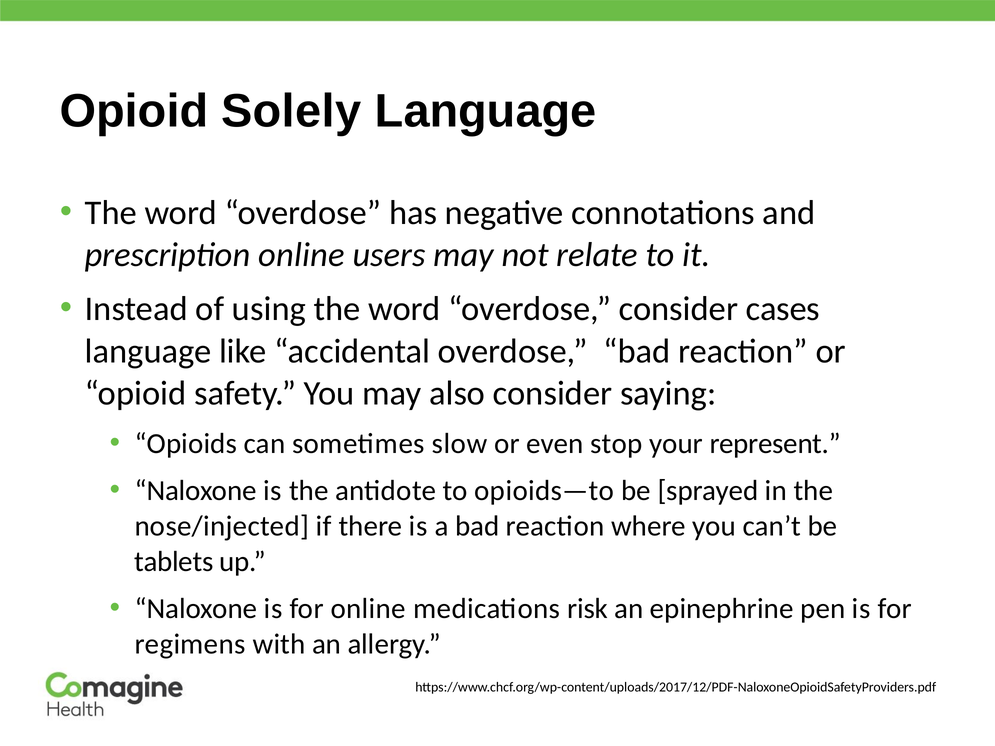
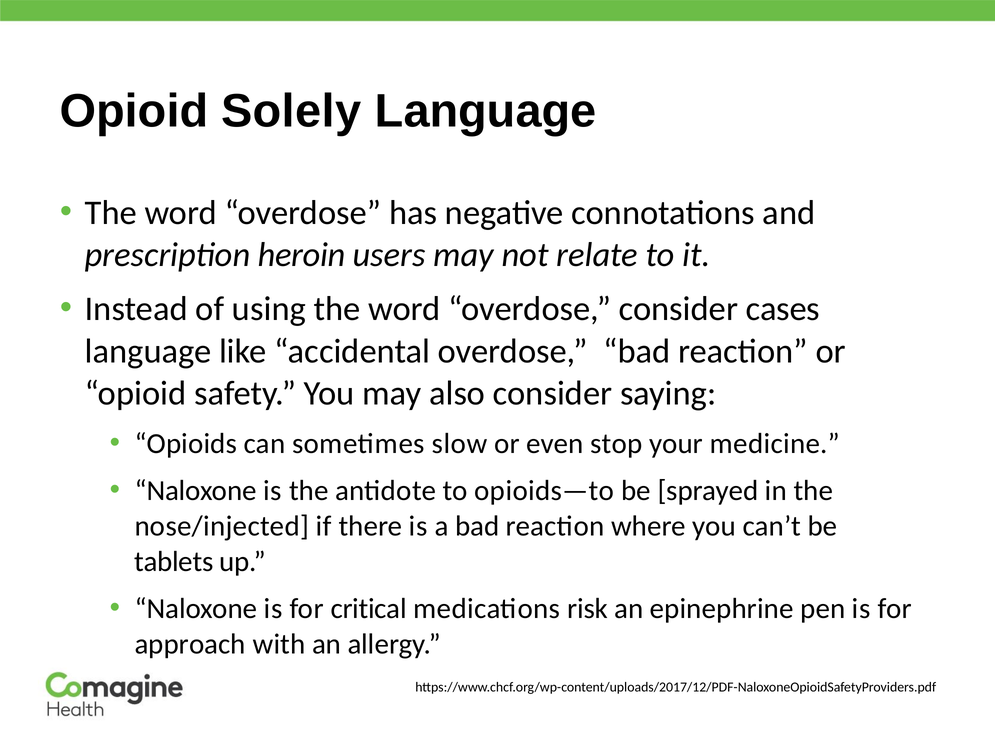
prescription online: online -> heroin (302, 255)
represent: represent -> medicine (775, 444)
for online: online -> critical (369, 609)
regimens: regimens -> approach (190, 644)
